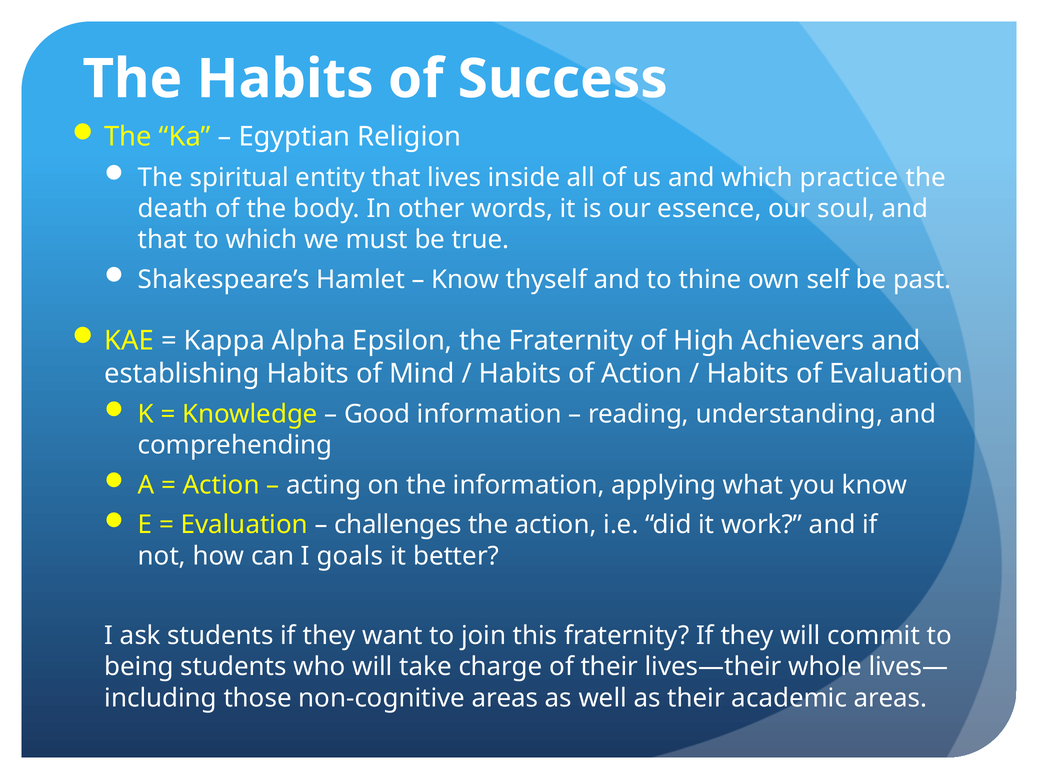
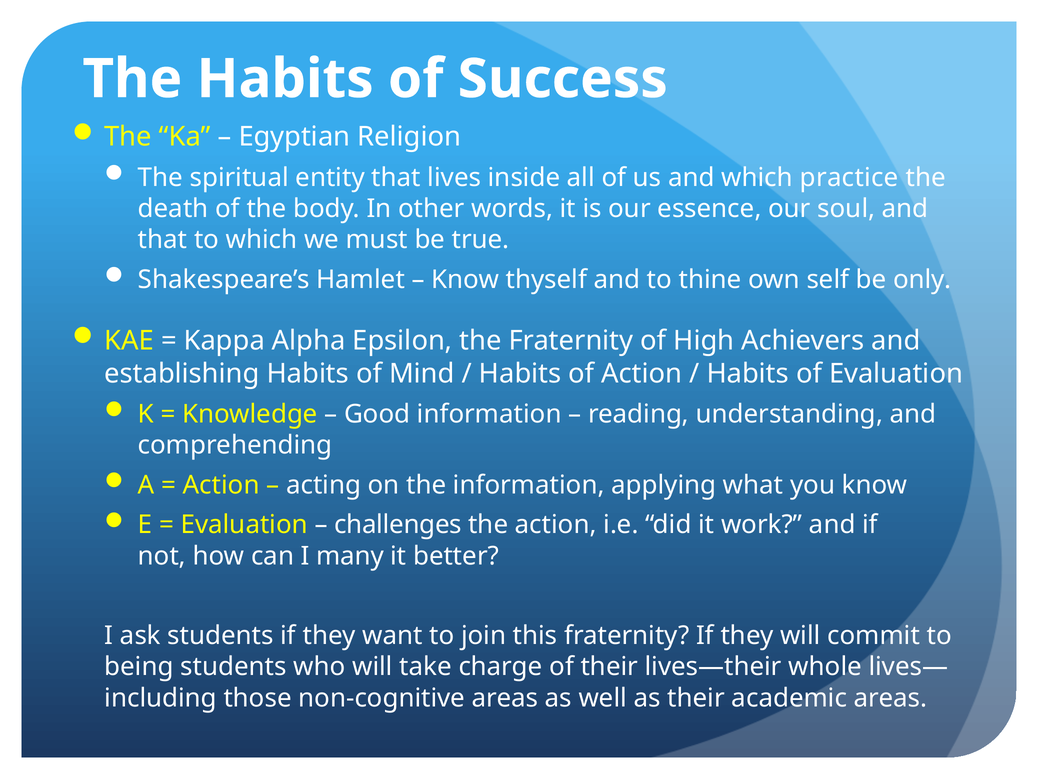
past: past -> only (922, 279)
goals: goals -> many (350, 556)
